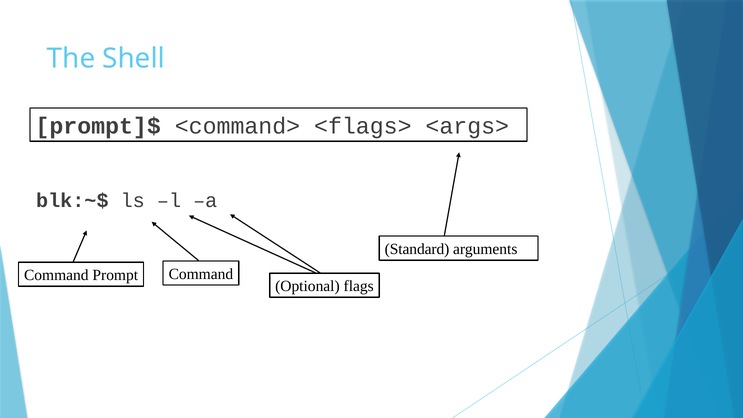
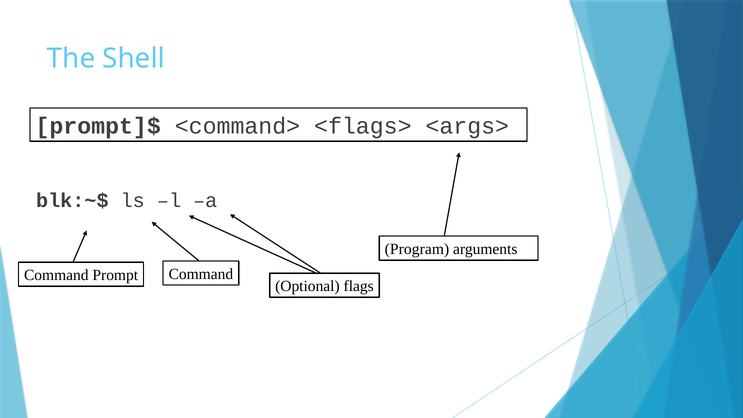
Standard: Standard -> Program (417, 249)
